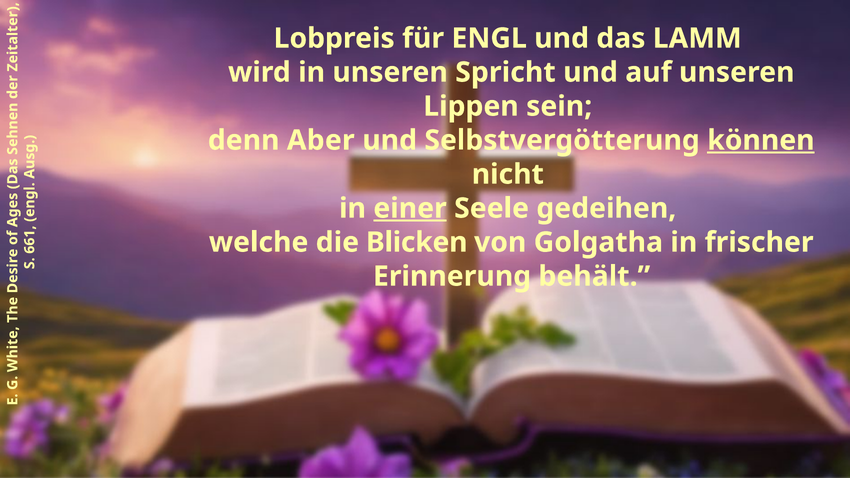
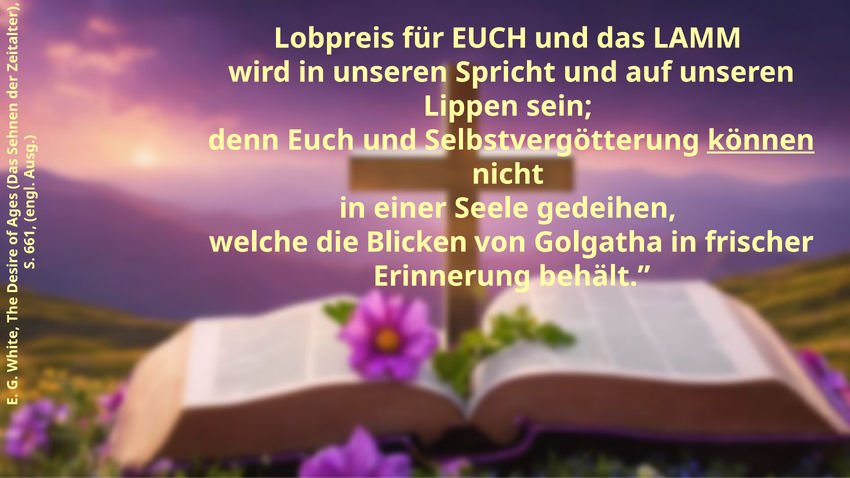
für ENGL: ENGL -> EUCH (489, 38)
denn Aber: Aber -> Euch (321, 140)
einer underline: present -> none (410, 208)
